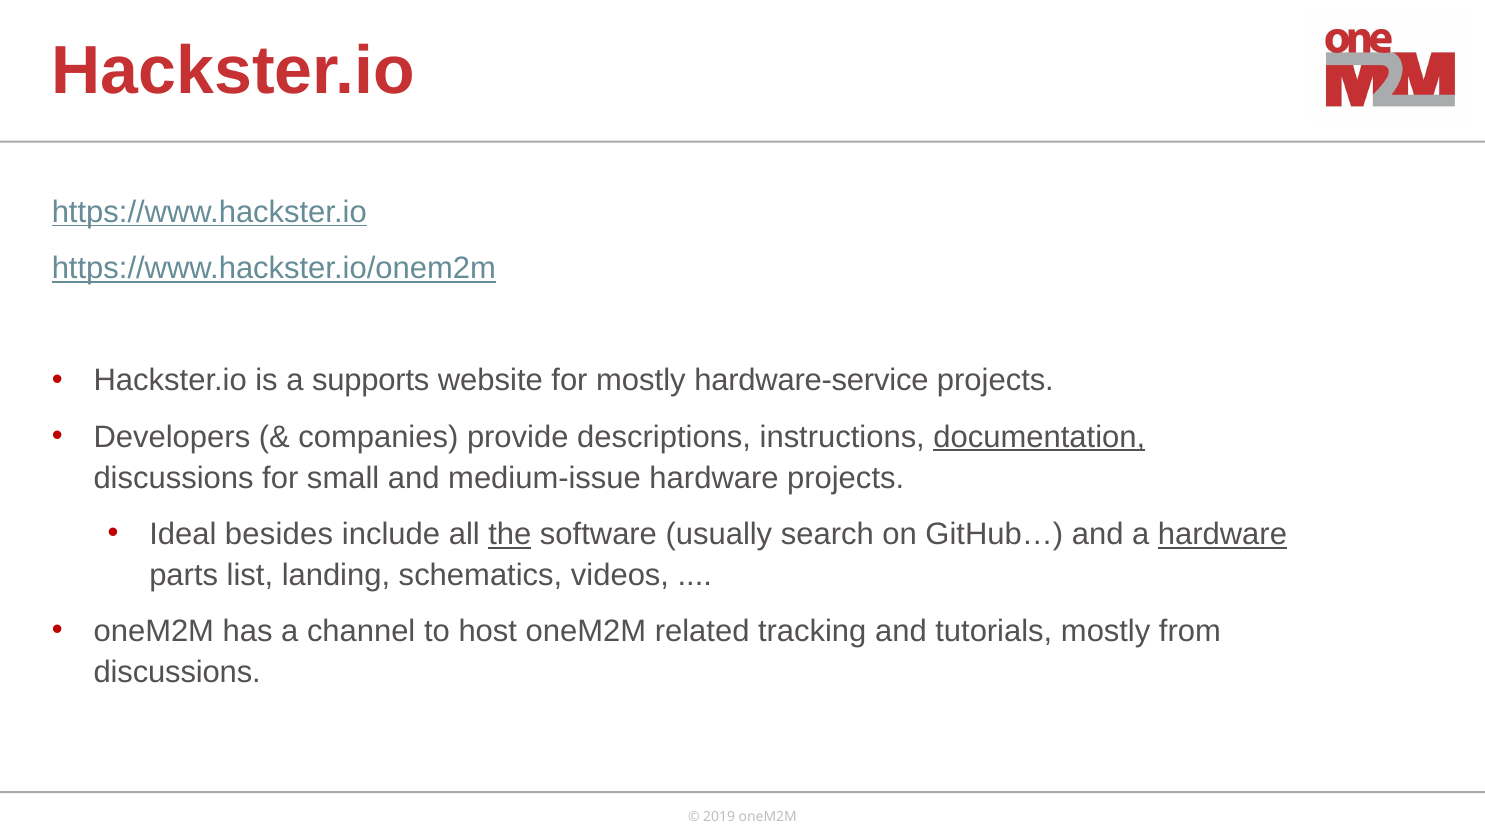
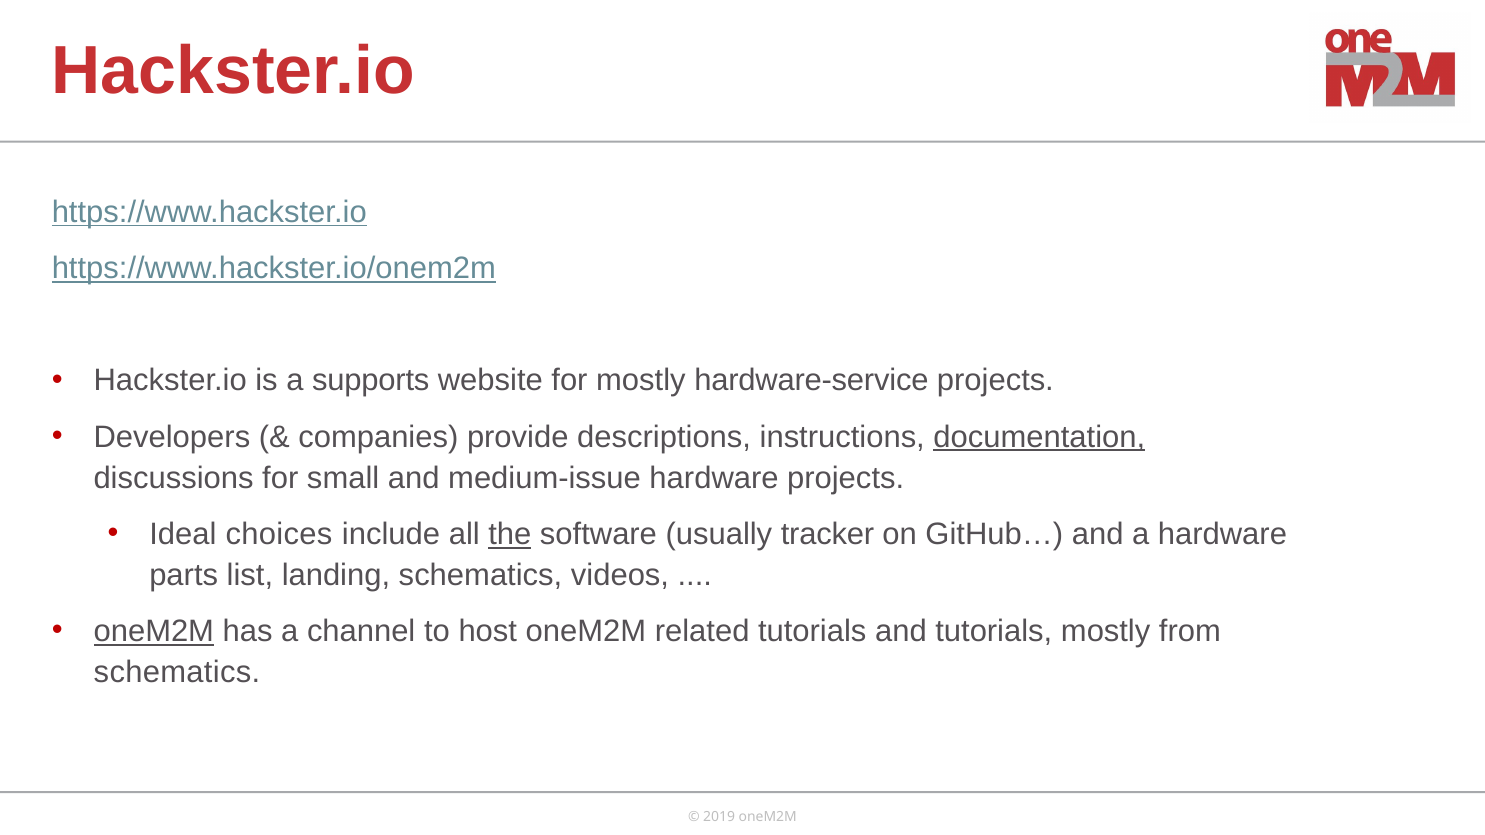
besides: besides -> choices (279, 534)
search: search -> tracker (827, 534)
hardware underline: present -> none (1222, 534)
oneM2M underline: none -> present (154, 632)
related tracking: tracking -> tutorials (812, 632)
discussions: discussions -> schematics (177, 673)
